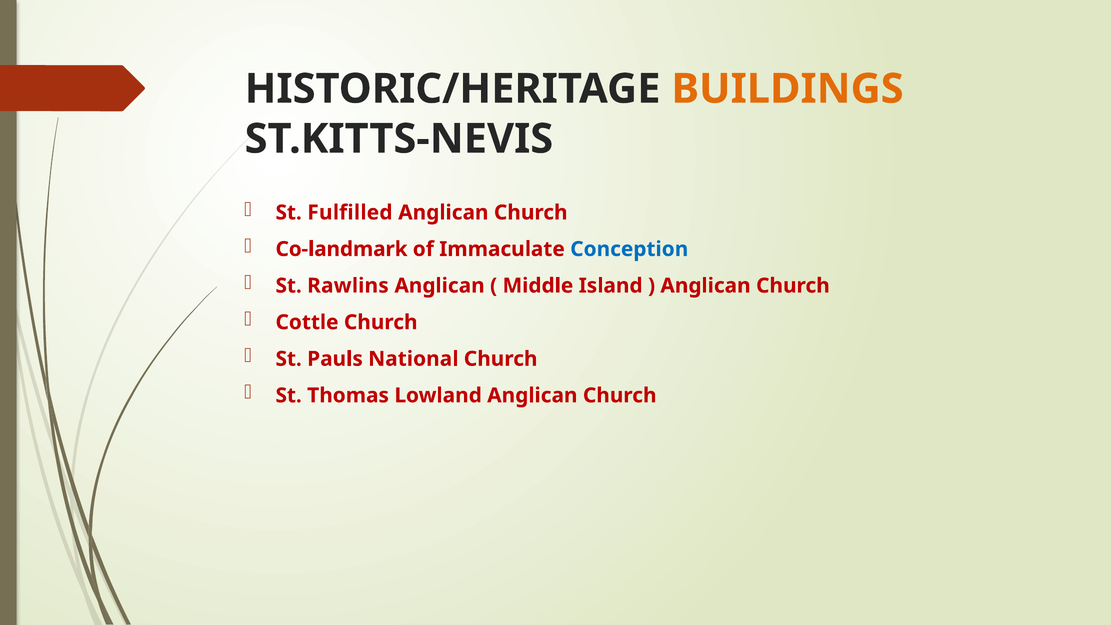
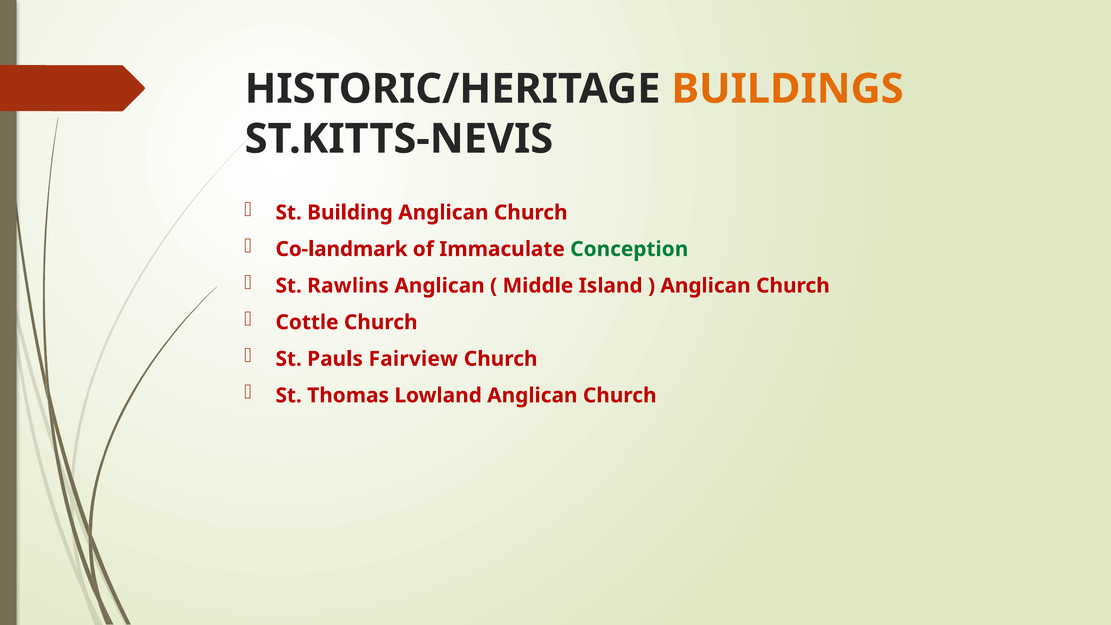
Fulfilled: Fulfilled -> Building (350, 213)
Conception colour: blue -> green (629, 249)
National: National -> Fairview (413, 359)
